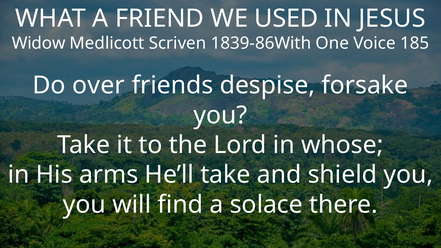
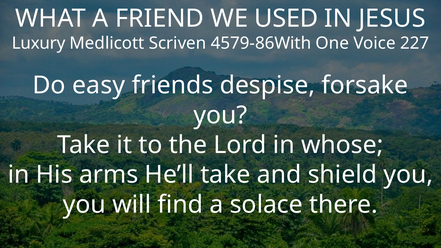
Widow: Widow -> Luxury (39, 43)
1839-86With: 1839-86With -> 4579-86With (261, 43)
185: 185 -> 227 (415, 43)
over: over -> easy (99, 85)
